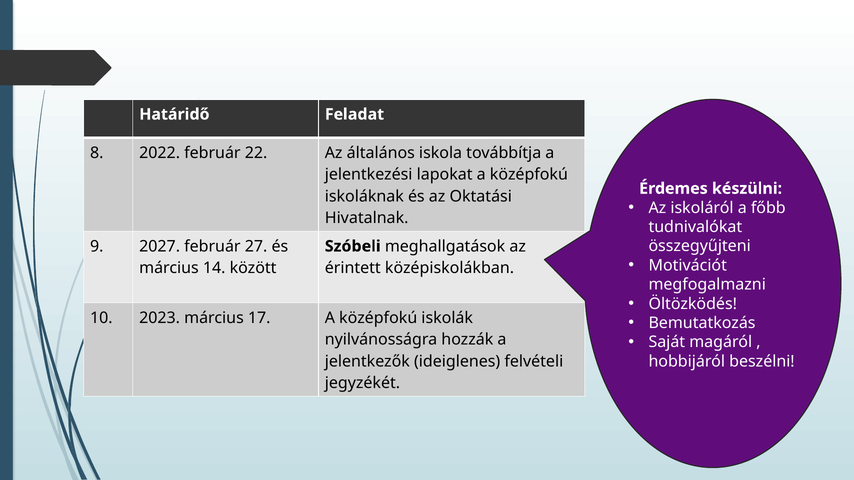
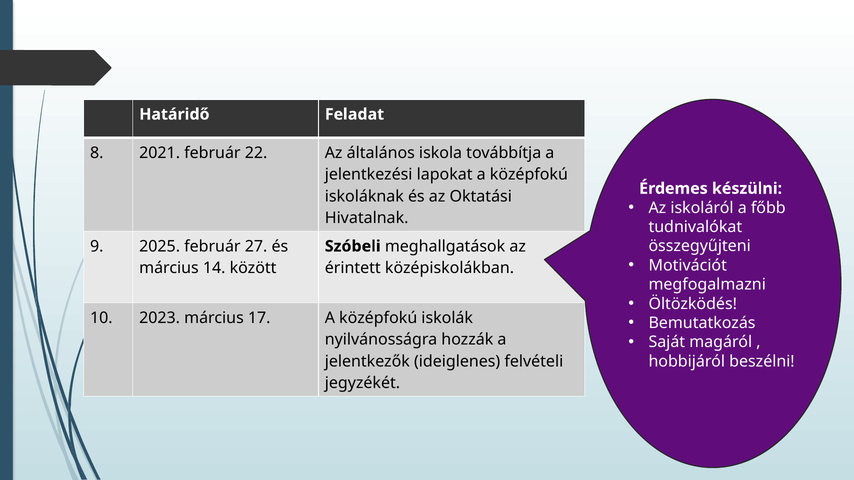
2022: 2022 -> 2021 (160, 153)
2027: 2027 -> 2025 (160, 246)
